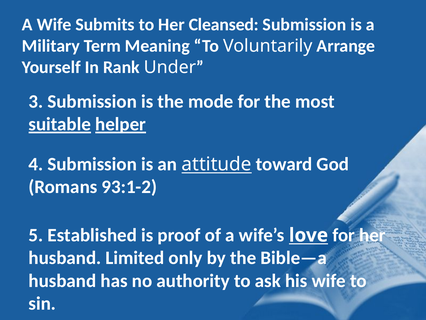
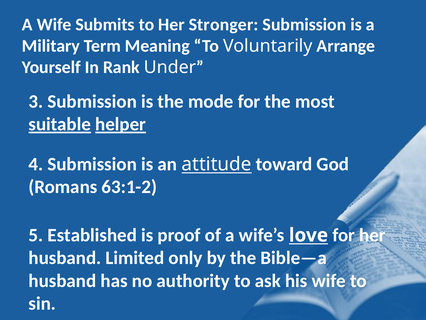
Cleansed: Cleansed -> Stronger (224, 25)
93:1-2: 93:1-2 -> 63:1-2 (129, 187)
